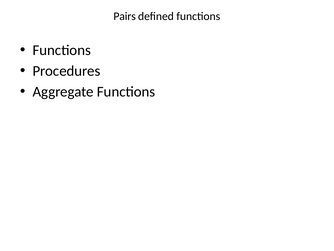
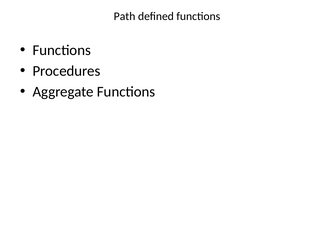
Pairs: Pairs -> Path (125, 16)
